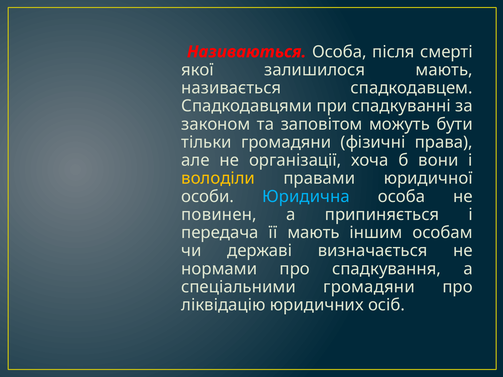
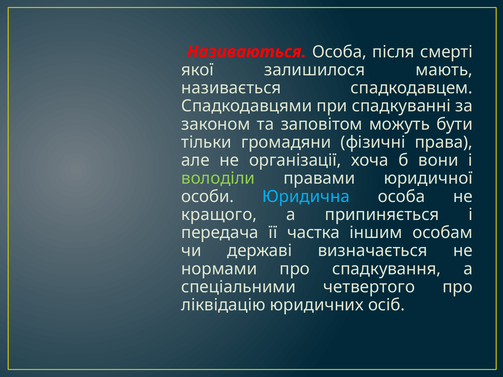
володіли colour: yellow -> light green (218, 179)
повинен: повинен -> кращого (219, 215)
її мають: мають -> частка (314, 233)
спеціальними громадяни: громадяни -> четвертого (369, 287)
